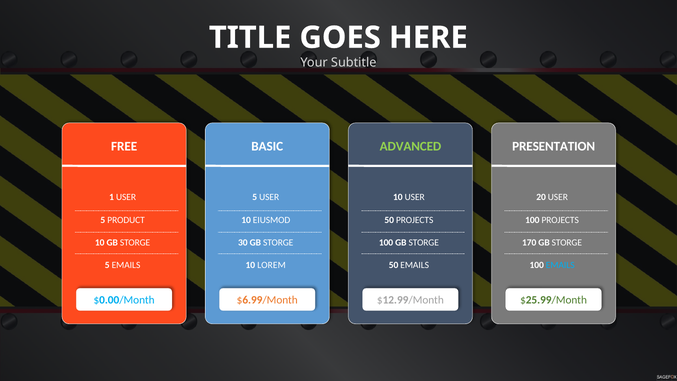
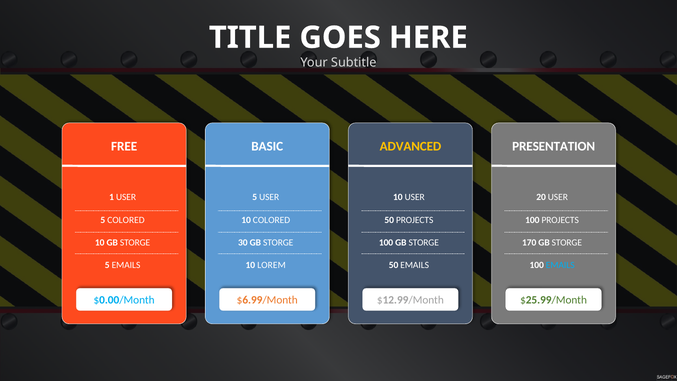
ADVANCED colour: light green -> yellow (410, 146)
5 PRODUCT: PRODUCT -> COLORED (126, 220)
10 EIUSMOD: EIUSMOD -> COLORED (272, 220)
